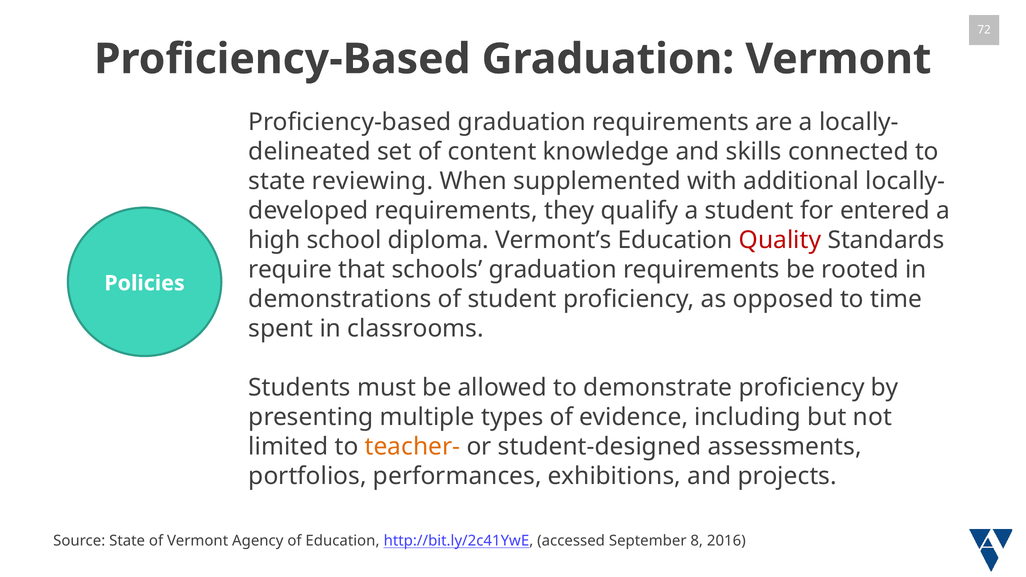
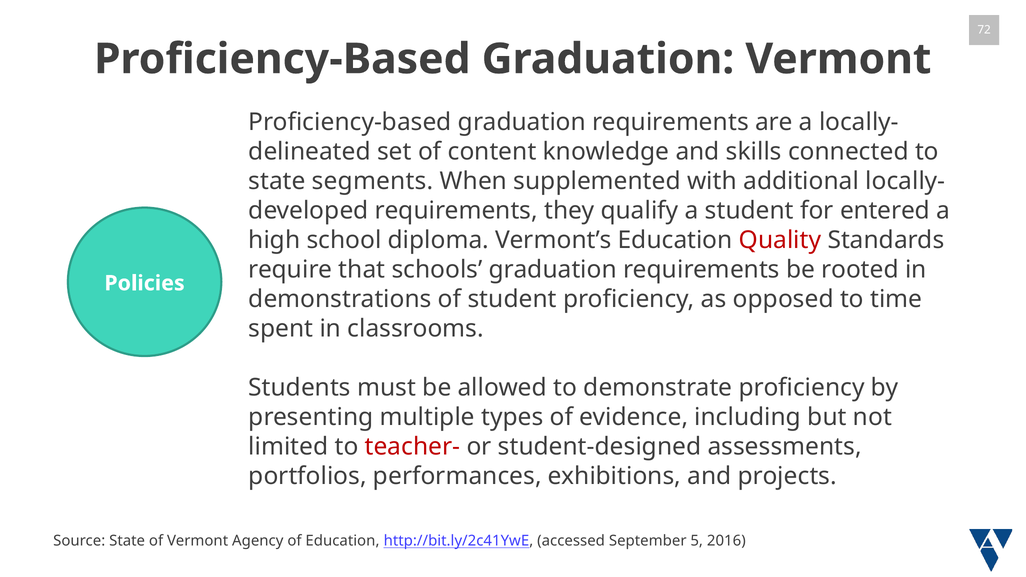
reviewing: reviewing -> segments (373, 181)
teacher- colour: orange -> red (412, 447)
8: 8 -> 5 (697, 541)
